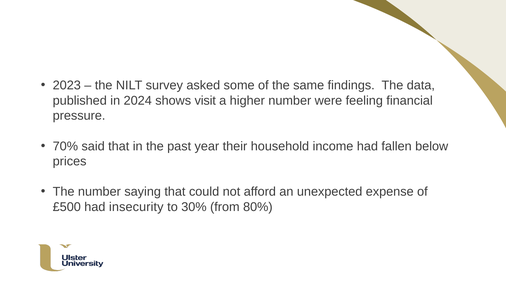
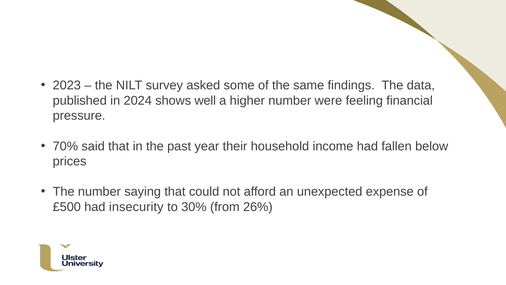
visit: visit -> well (205, 100)
80%: 80% -> 26% (258, 207)
